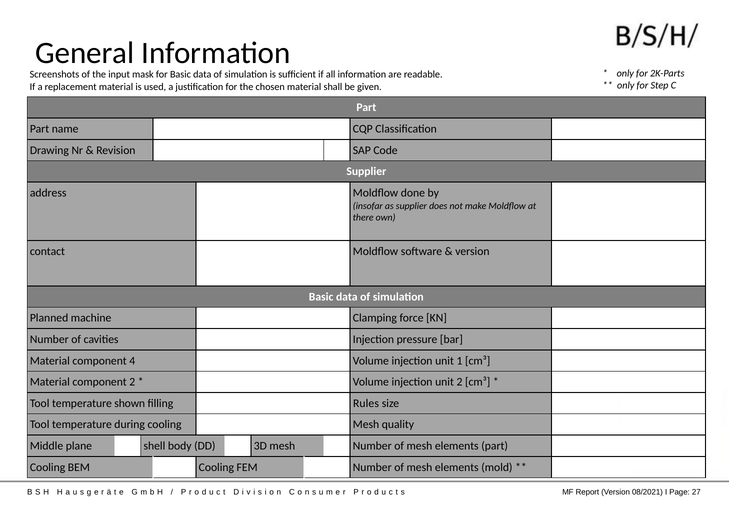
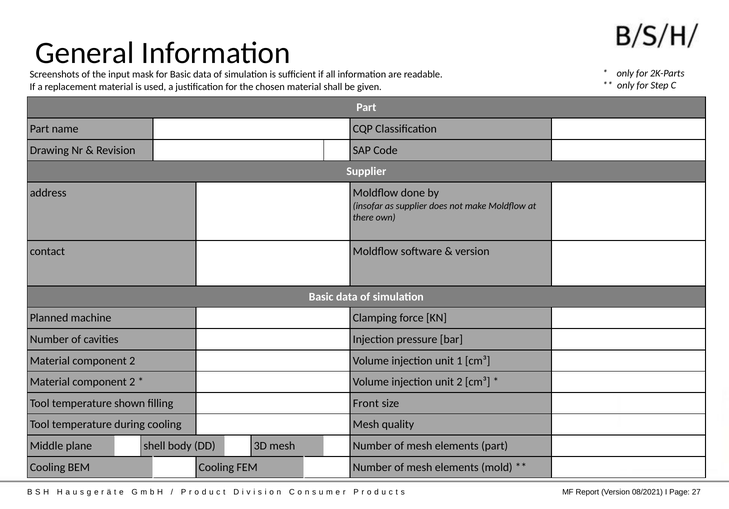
4: 4 -> 2 (132, 360)
Rules: Rules -> Front (366, 403)
